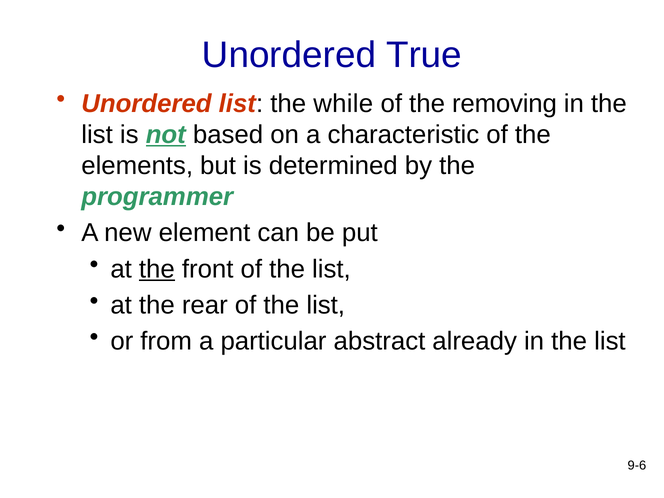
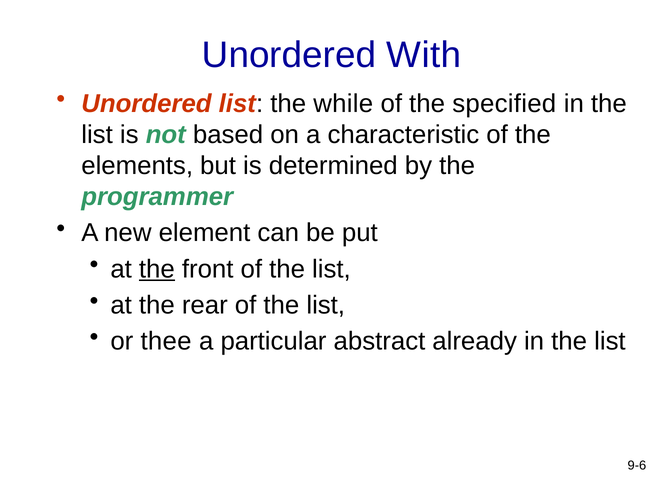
True: True -> With (424, 55)
removing: removing -> specified (504, 104)
not underline: present -> none (166, 135)
from: from -> thee (166, 341)
